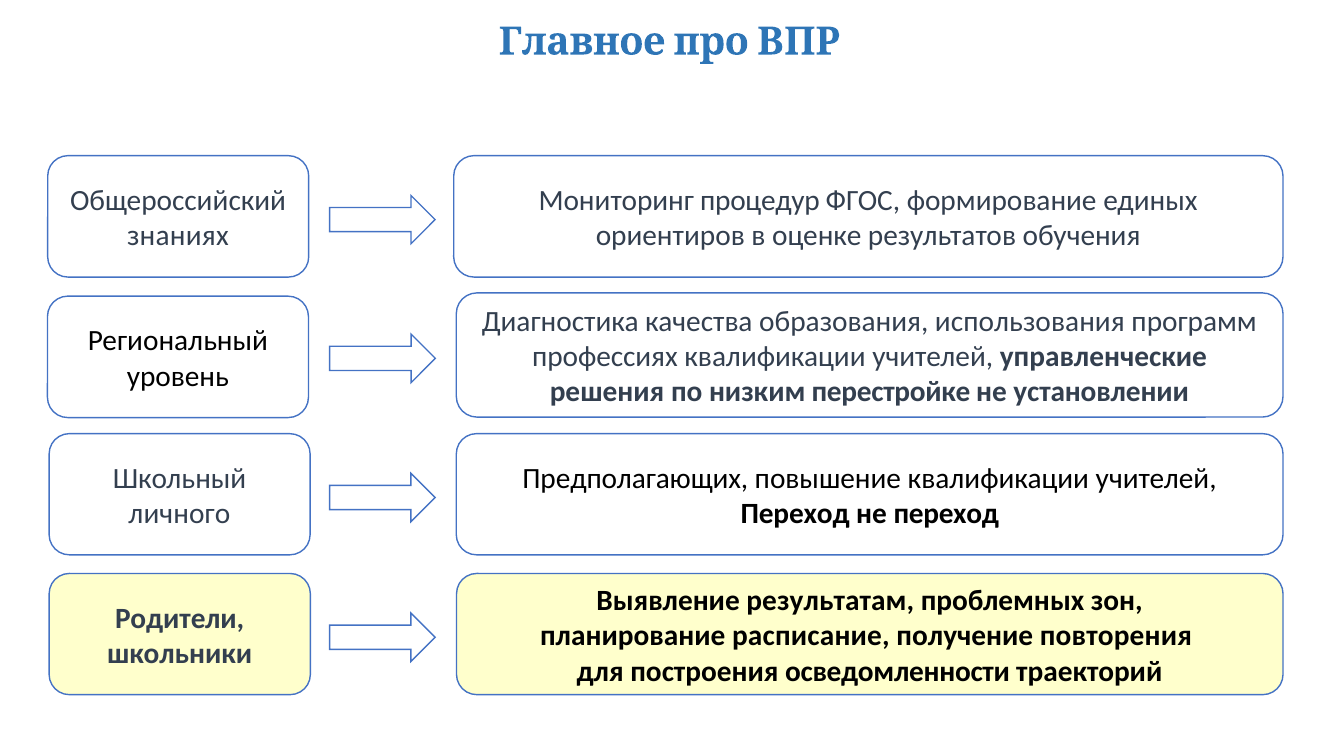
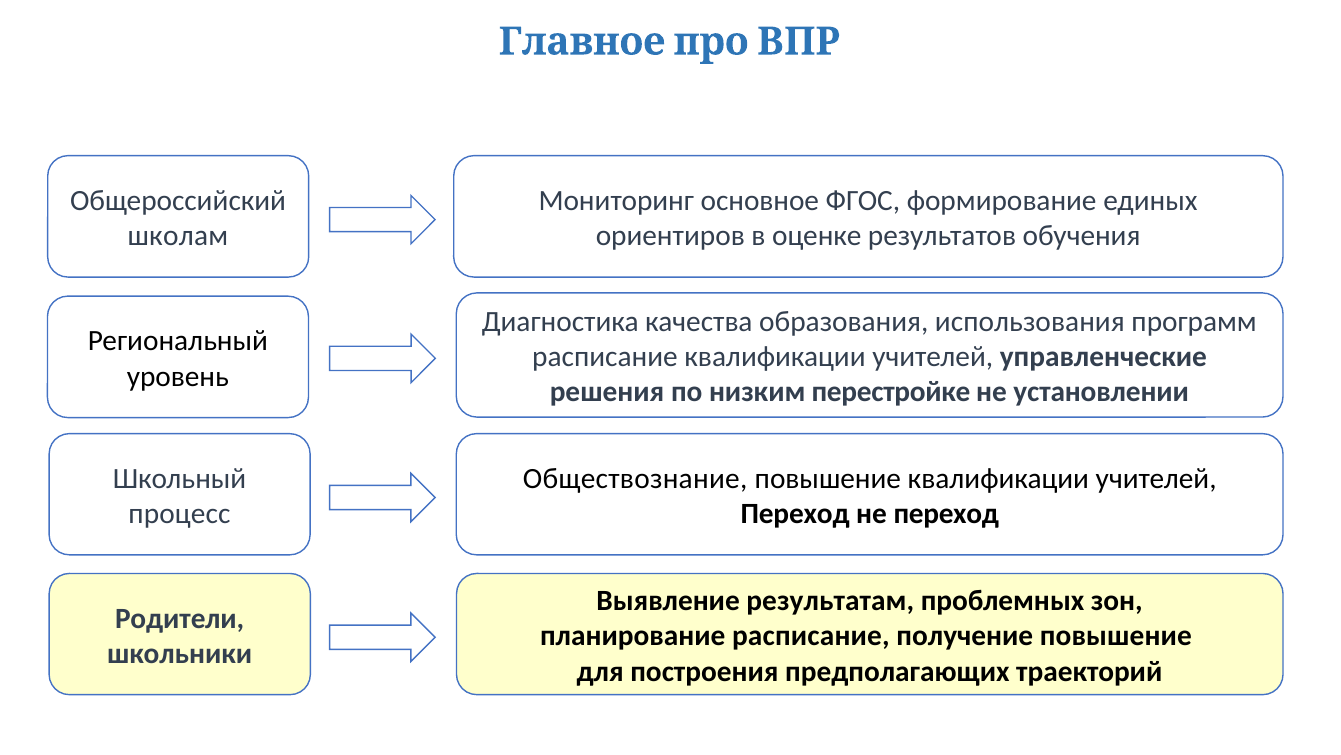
процедур: процедур -> основное (760, 201)
знаниях: знаниях -> школам (178, 236)
профессиях: профессиях -> расписание (605, 357)
Предполагающих: Предполагающих -> Обществознание (635, 478)
личного: личного -> процесс (179, 513)
получение повторения: повторения -> повышение (1116, 635)
осведомленности: осведомленности -> предполагающих (897, 671)
